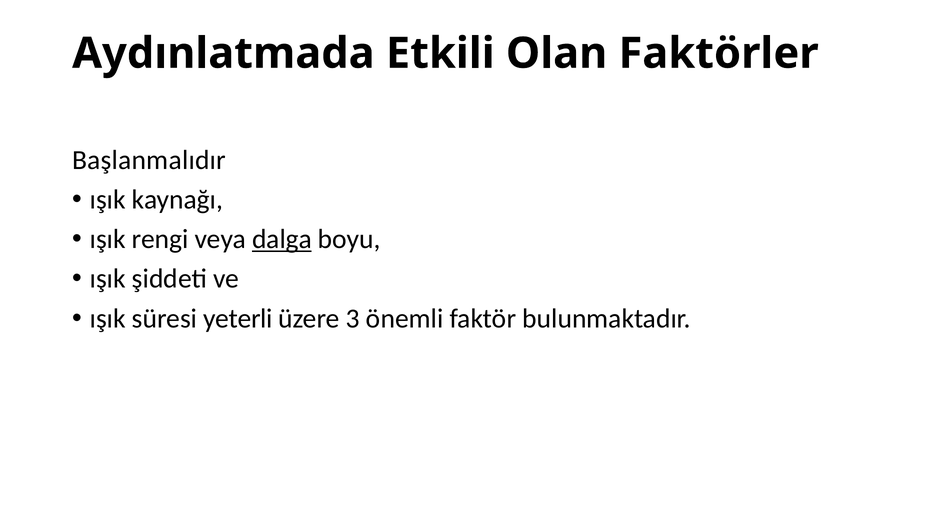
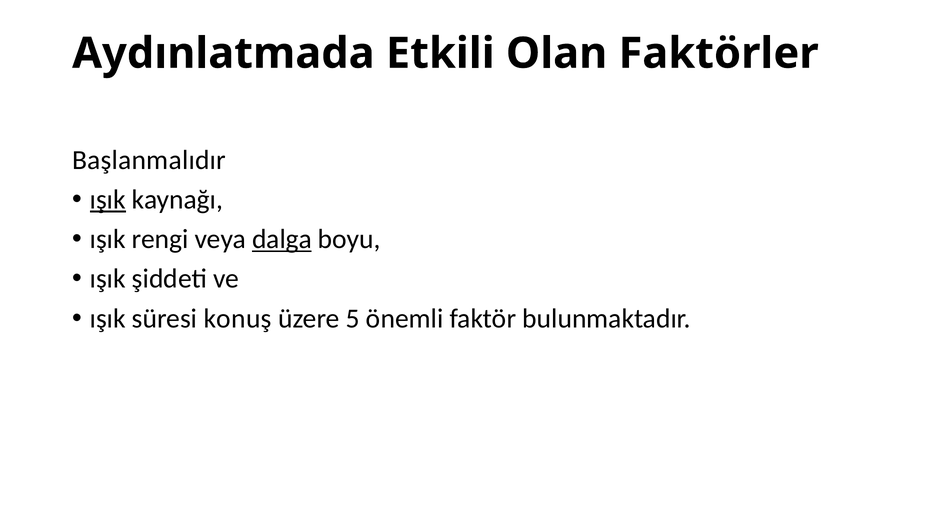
ışık underline: none -> present (108, 200)
yeterli: yeterli -> konuş (238, 319)
3: 3 -> 5 (353, 319)
